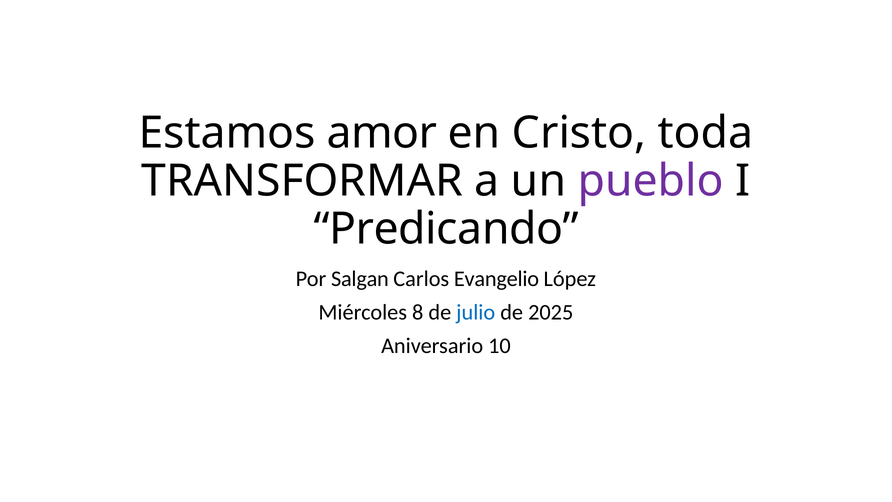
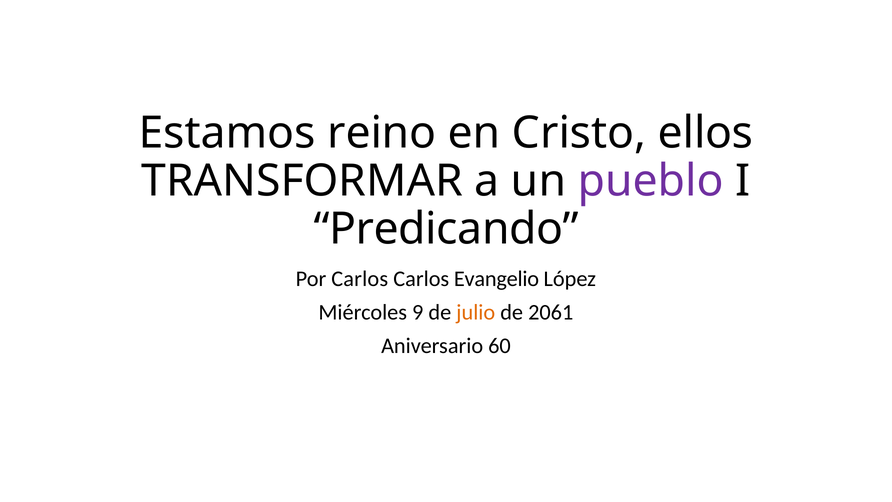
amor: amor -> reino (382, 133)
toda: toda -> ellos (706, 133)
Por Salgan: Salgan -> Carlos (360, 279)
8: 8 -> 9 (418, 312)
julio colour: blue -> orange (476, 312)
2025: 2025 -> 2061 (551, 312)
10: 10 -> 60 (499, 346)
